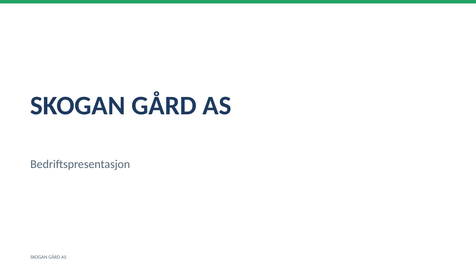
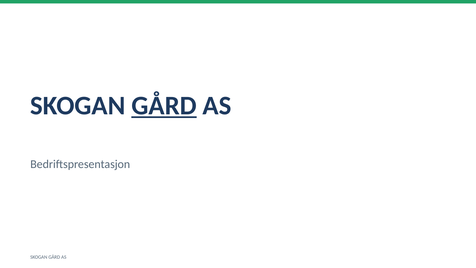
GÅRD underline: none -> present (164, 106)
